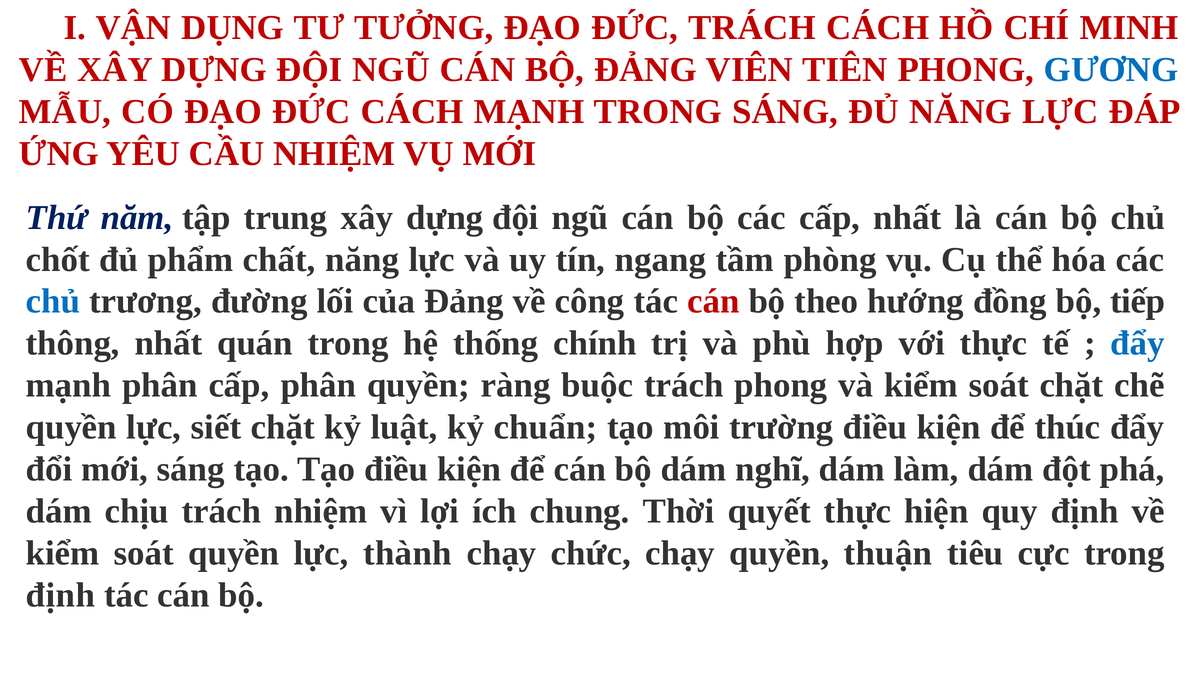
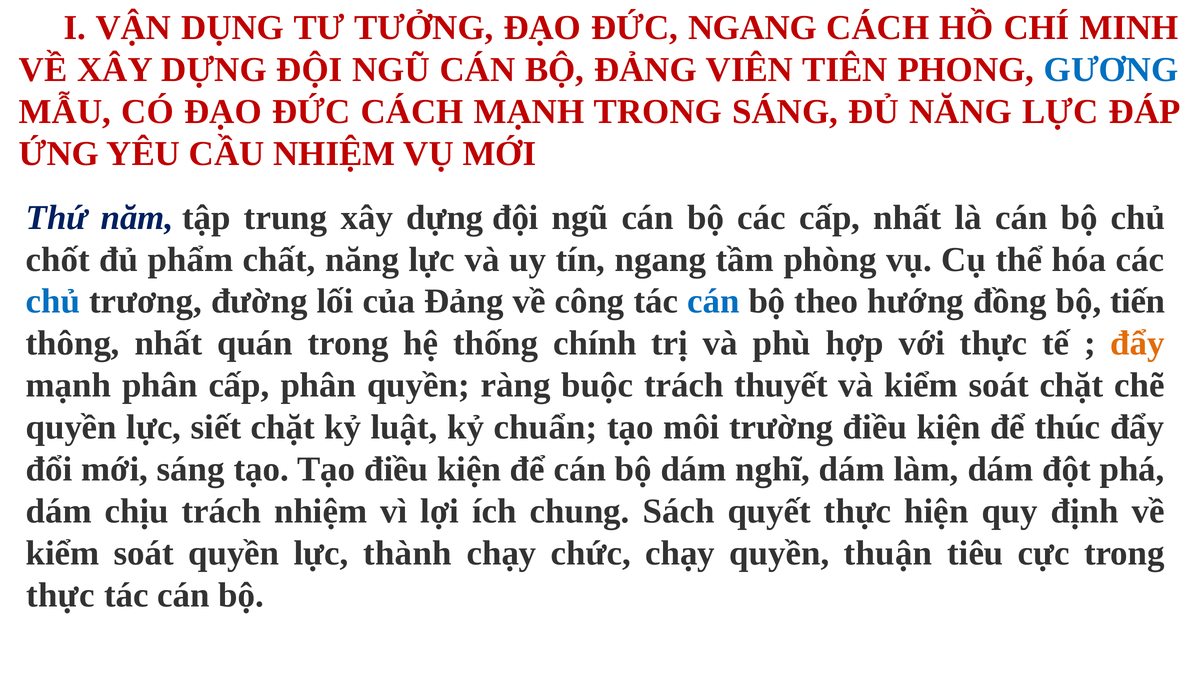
ĐỨC TRÁCH: TRÁCH -> NGANG (752, 28)
cán colour: red -> blue (713, 301)
tiếp: tiếp -> tiến (1138, 301)
đẩy colour: blue -> orange (1138, 343)
trách phong: phong -> thuyết (781, 385)
Thời: Thời -> Sách (679, 511)
định: định -> thực (60, 595)
